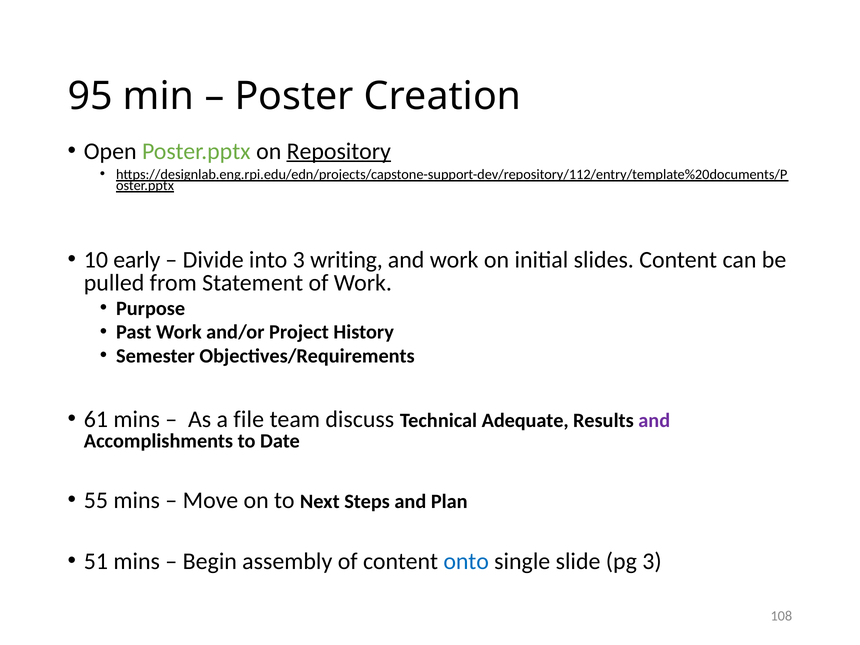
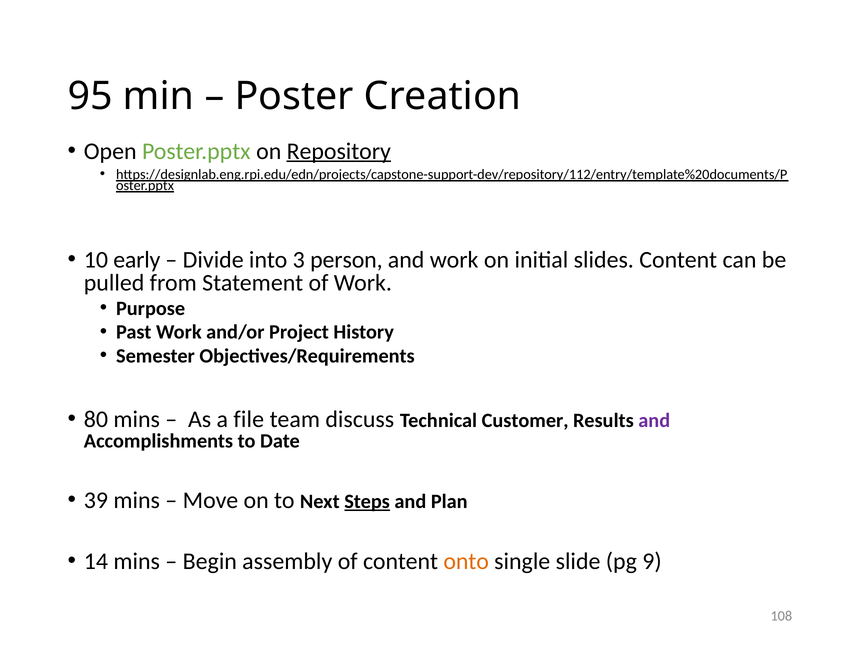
writing: writing -> person (346, 260)
61: 61 -> 80 (96, 419)
Adequate: Adequate -> Customer (525, 420)
55: 55 -> 39 (96, 500)
Steps underline: none -> present (367, 501)
51: 51 -> 14 (96, 562)
onto colour: blue -> orange (466, 562)
pg 3: 3 -> 9 (652, 562)
